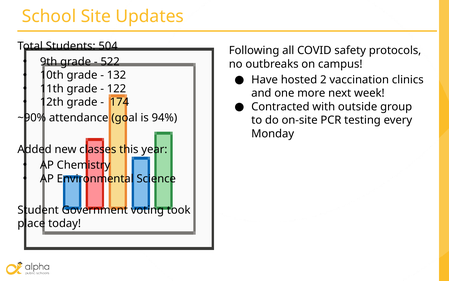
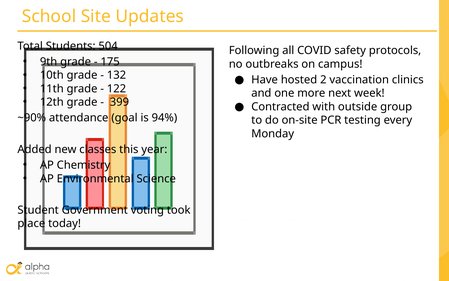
522: 522 -> 175 (110, 62)
174: 174 -> 399 (119, 102)
